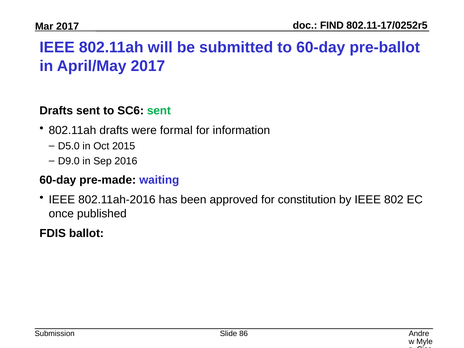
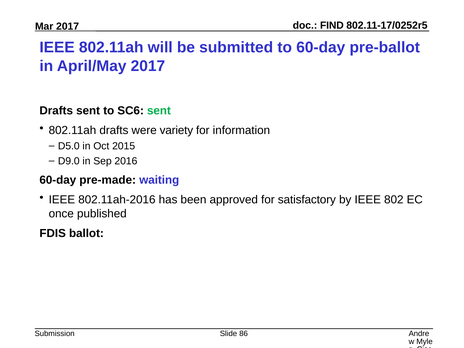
formal: formal -> variety (176, 130)
constitution: constitution -> satisfactory (307, 200)
